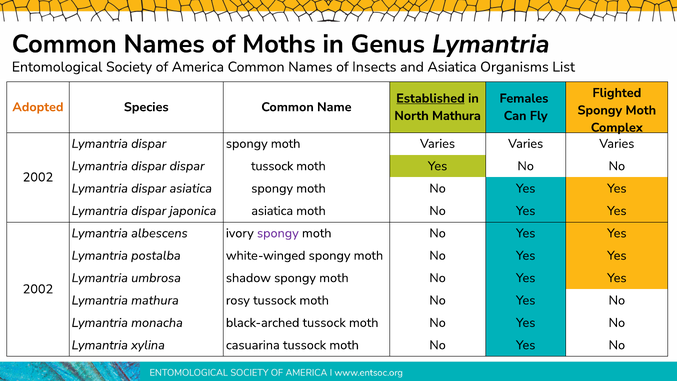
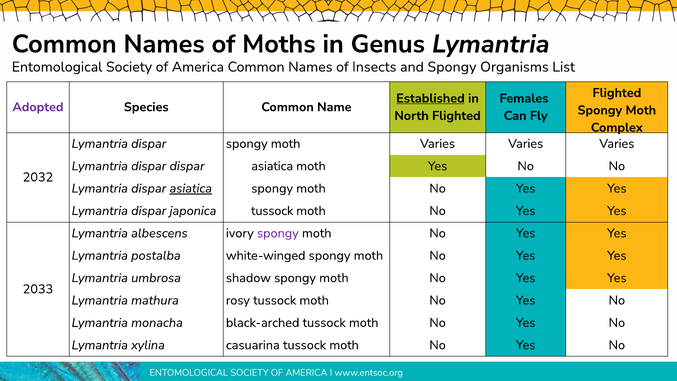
and Asiatica: Asiatica -> Spongy (452, 67)
Adopted colour: orange -> purple (38, 107)
North Mathura: Mathura -> Flighted (456, 116)
dispar dispar tussock: tussock -> asiatica (272, 166)
2002: 2002 -> 2032 (38, 177)
asiatica underline: none -> present (191, 188)
japonica asiatica: asiatica -> tussock (272, 211)
2002: 2002 -> 2033 (38, 289)
